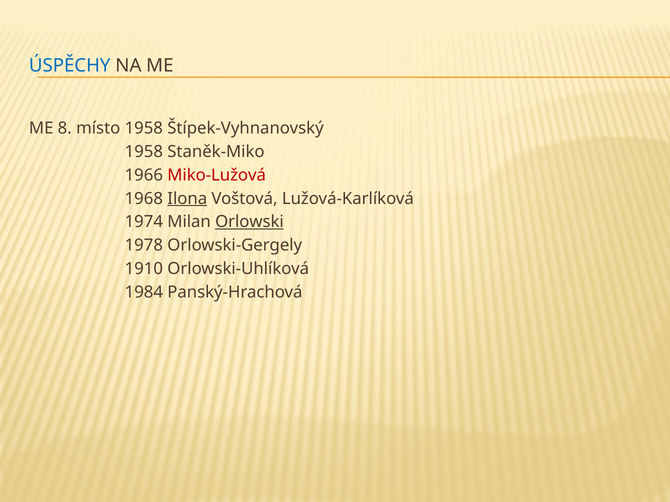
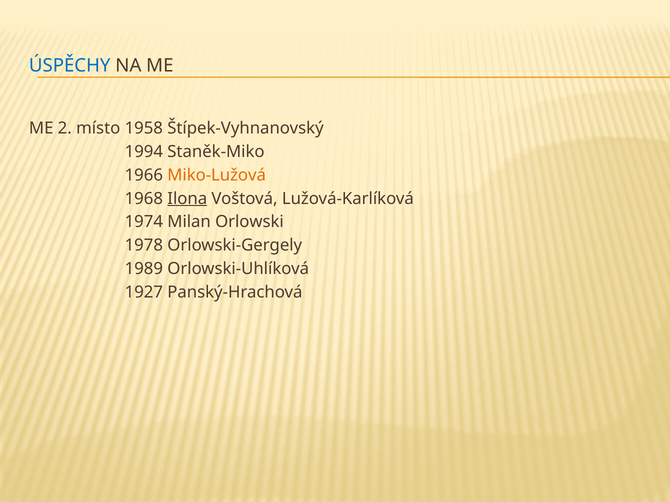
8: 8 -> 2 (65, 128)
1958: 1958 -> 1994 (144, 152)
Miko-Lužová colour: red -> orange (217, 175)
Orlowski underline: present -> none (249, 222)
1910: 1910 -> 1989 (144, 269)
1984: 1984 -> 1927 (144, 293)
